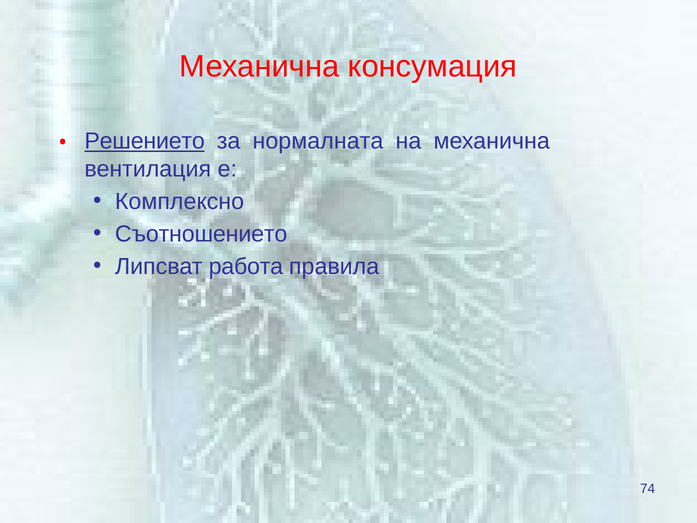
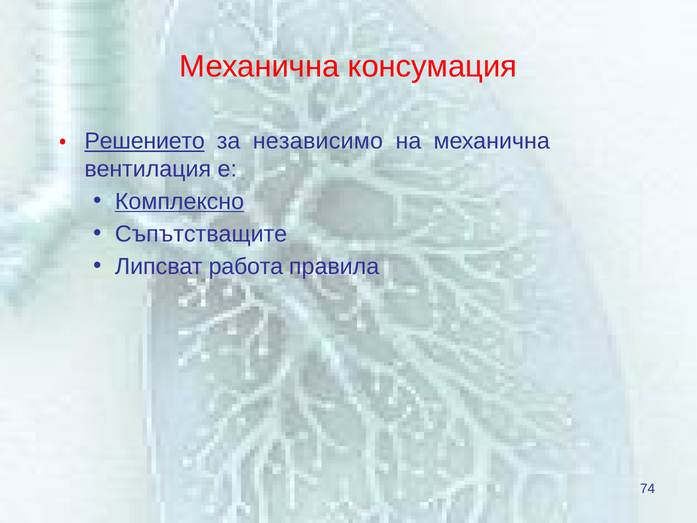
нормалната: нормалната -> независимо (318, 141)
Комплексно underline: none -> present (180, 201)
Съотношението: Съотношението -> Съпътстващите (201, 234)
